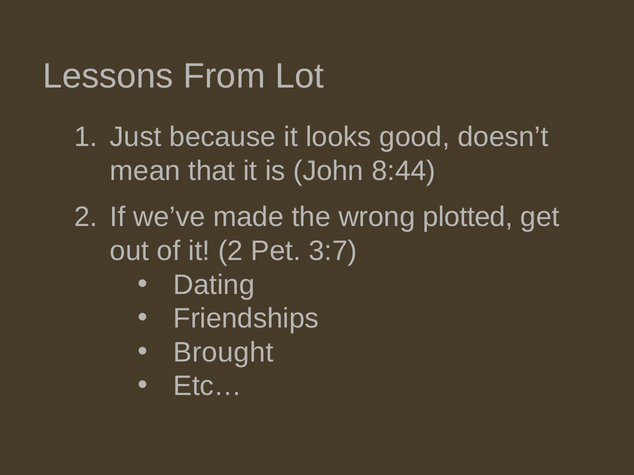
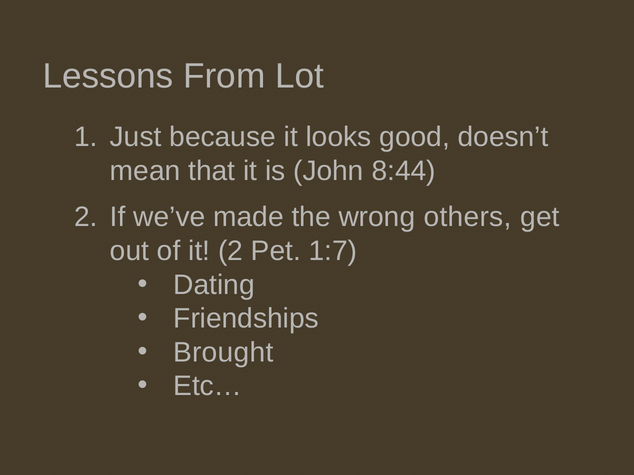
plotted: plotted -> others (468, 217)
3:7: 3:7 -> 1:7 (333, 251)
